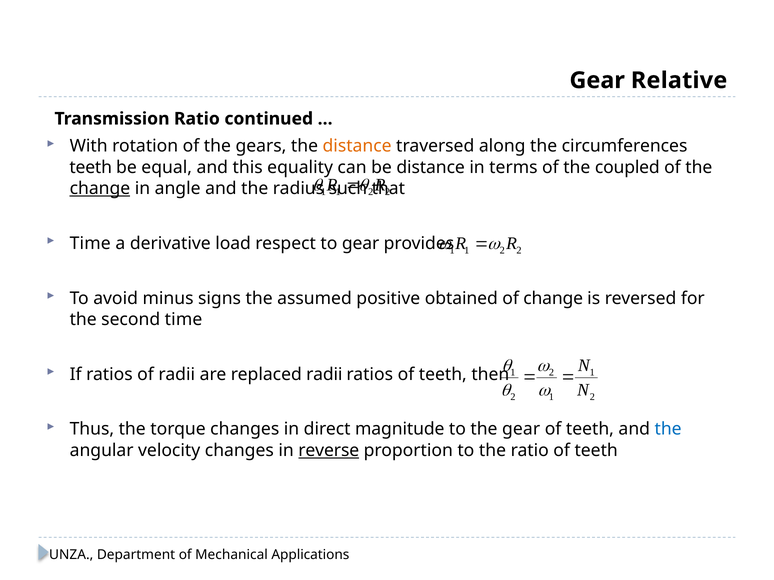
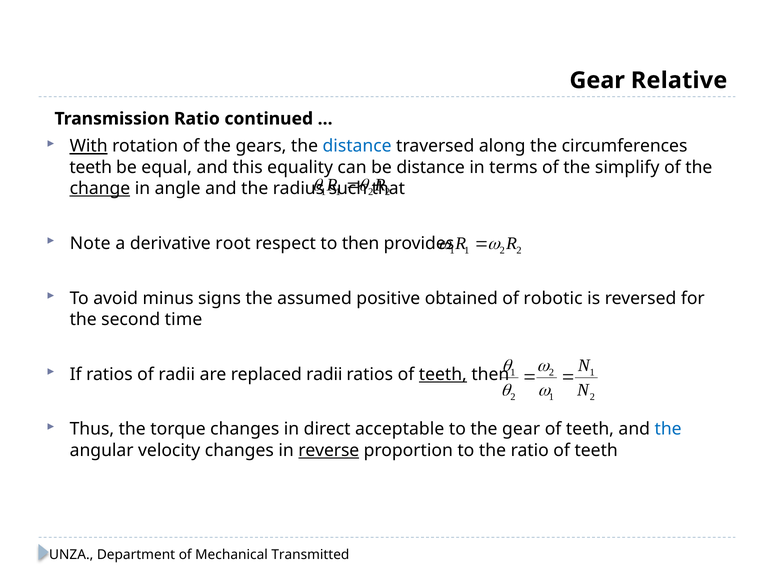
With underline: none -> present (89, 146)
distance colour: orange -> blue (357, 146)
coupled: coupled -> simplify (627, 167)
Time: Time -> Note (90, 243)
load: load -> root (233, 243)
to gear: gear -> then (361, 243)
of change: change -> robotic (553, 298)
teeth underline: none -> present (443, 375)
magnitude: magnitude -> acceptable (400, 430)
Applications: Applications -> Transmitted (310, 555)
